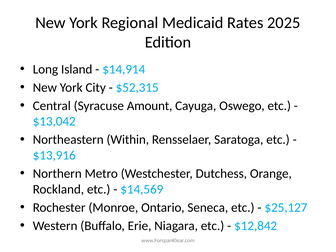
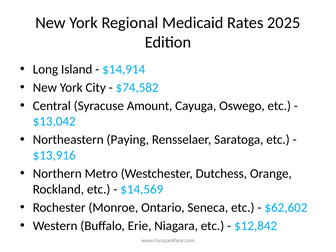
$52,315: $52,315 -> $74,582 (137, 87)
Within: Within -> Paying (128, 140)
$25,127: $25,127 -> $62,602 (286, 207)
